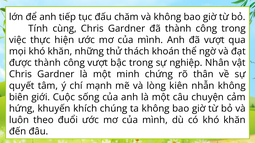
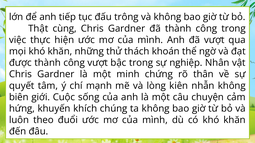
chăm: chăm -> trông (126, 17)
Tính: Tính -> Thật (38, 29)
